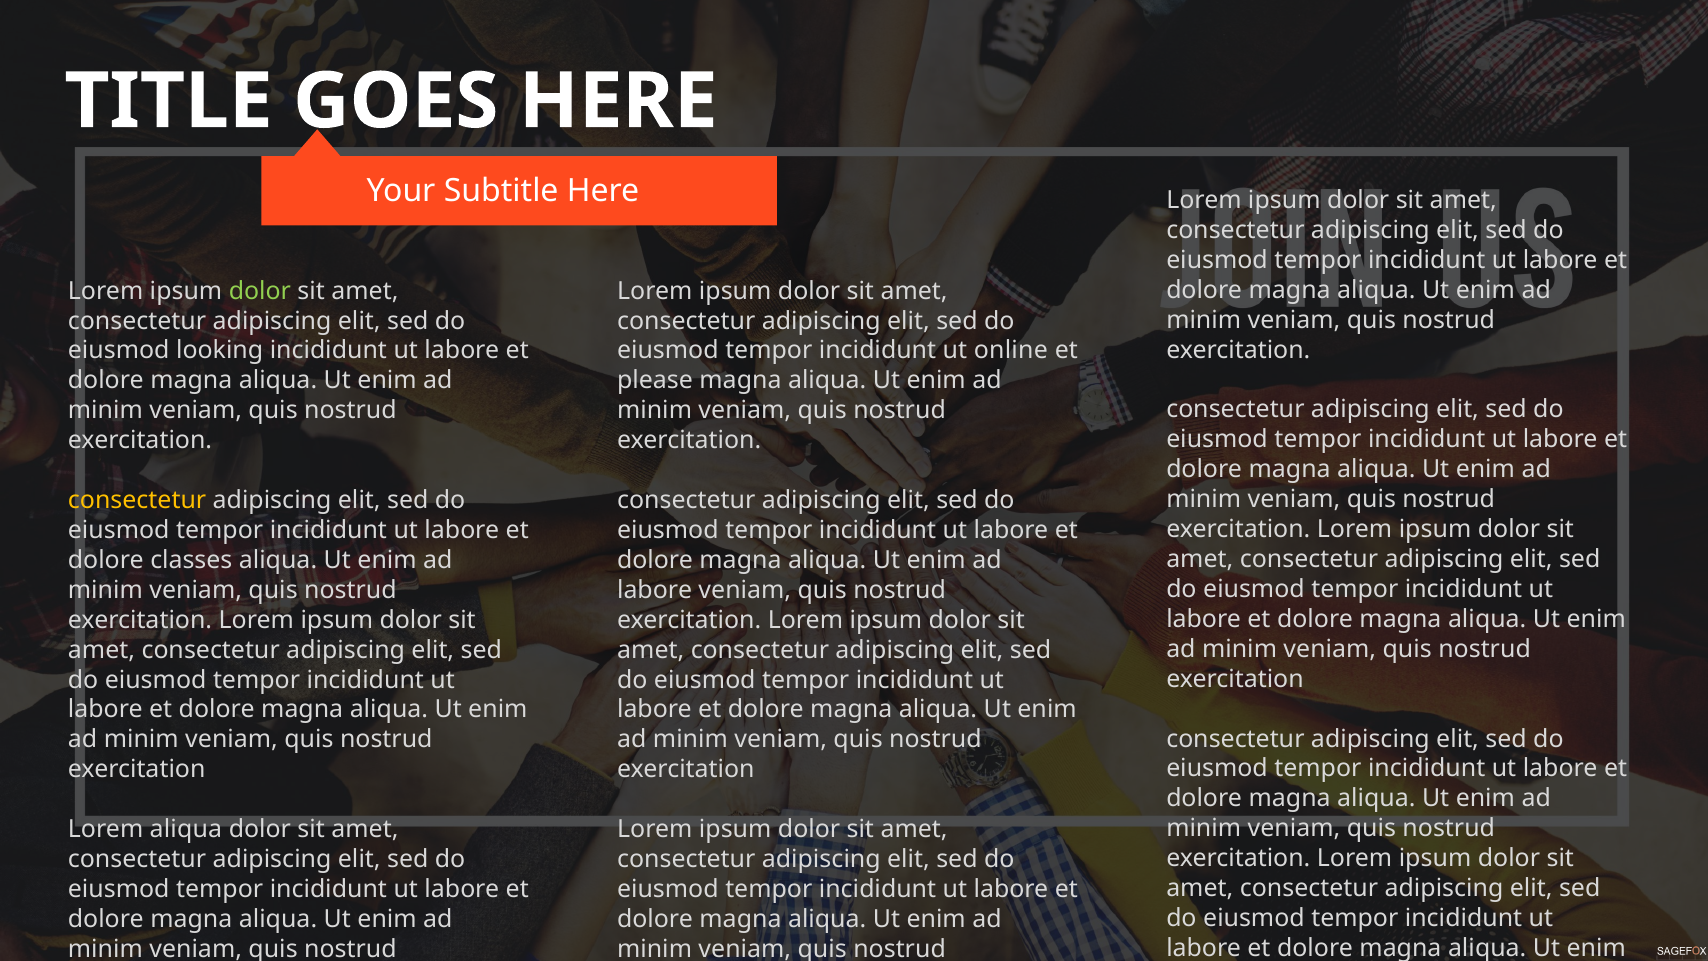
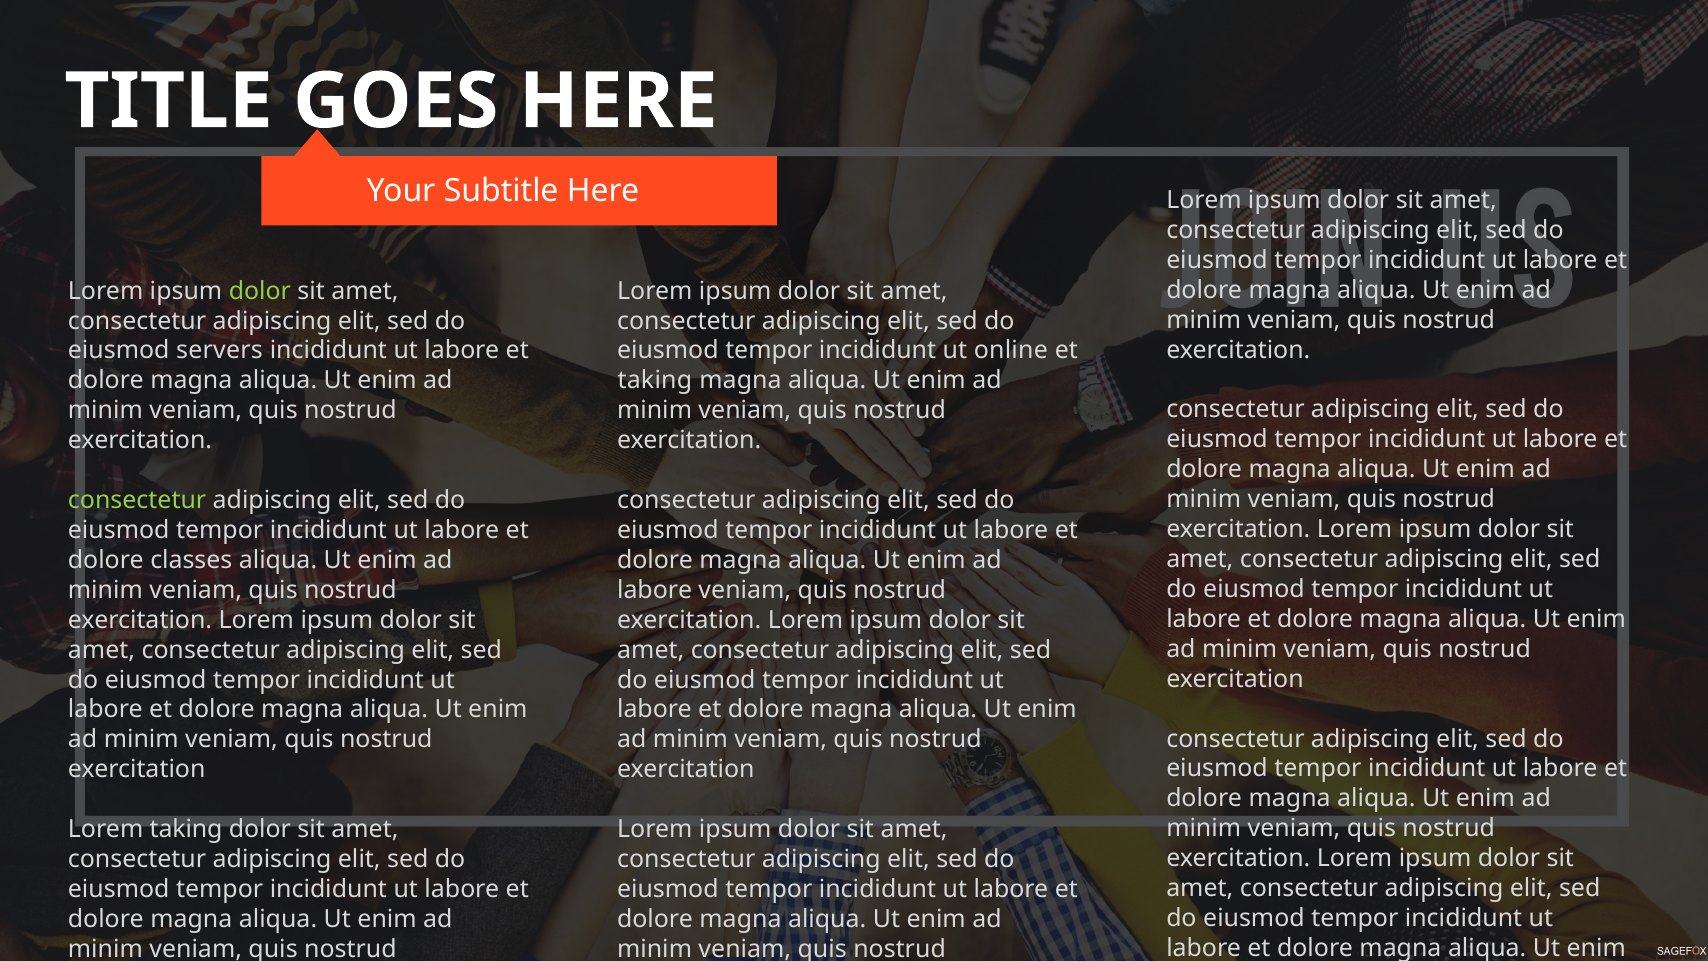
looking: looking -> servers (220, 351)
please: please -> taking (655, 381)
consectetur colour: yellow -> light green (137, 500)
Lorem aliqua: aliqua -> taking (186, 829)
